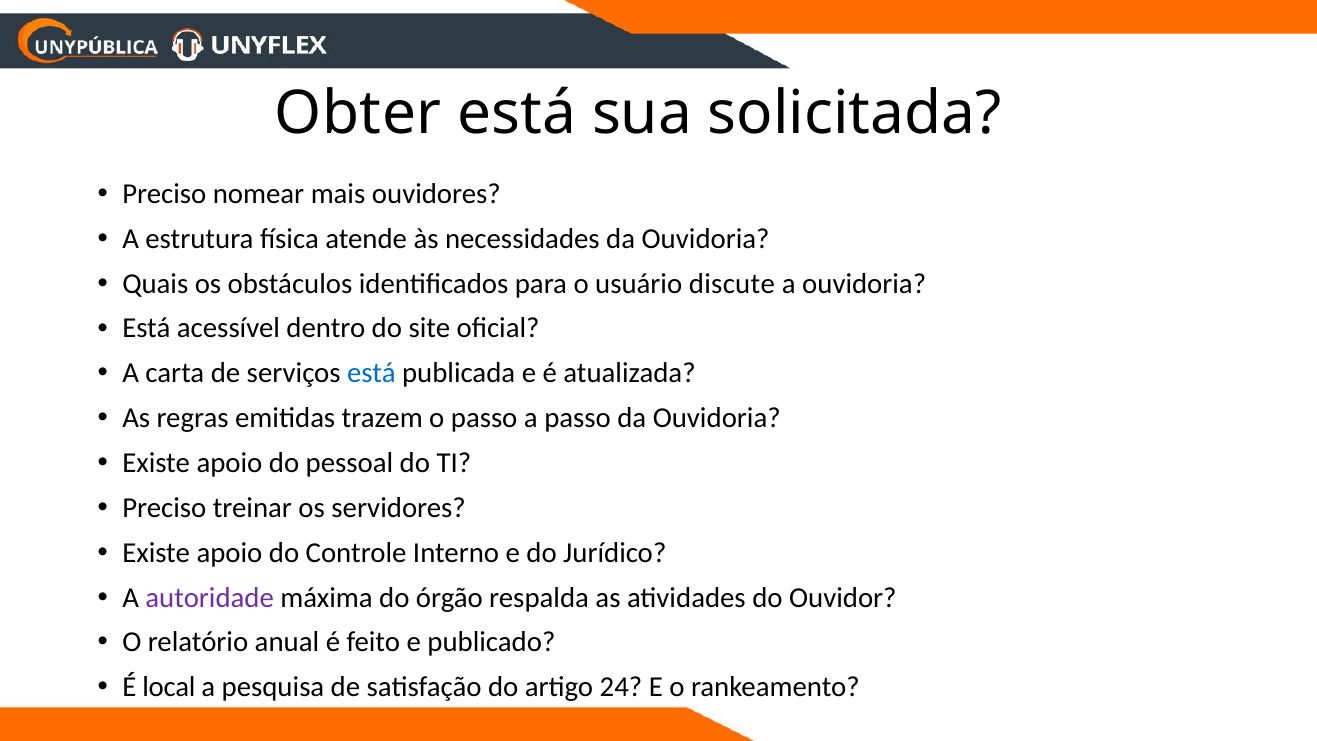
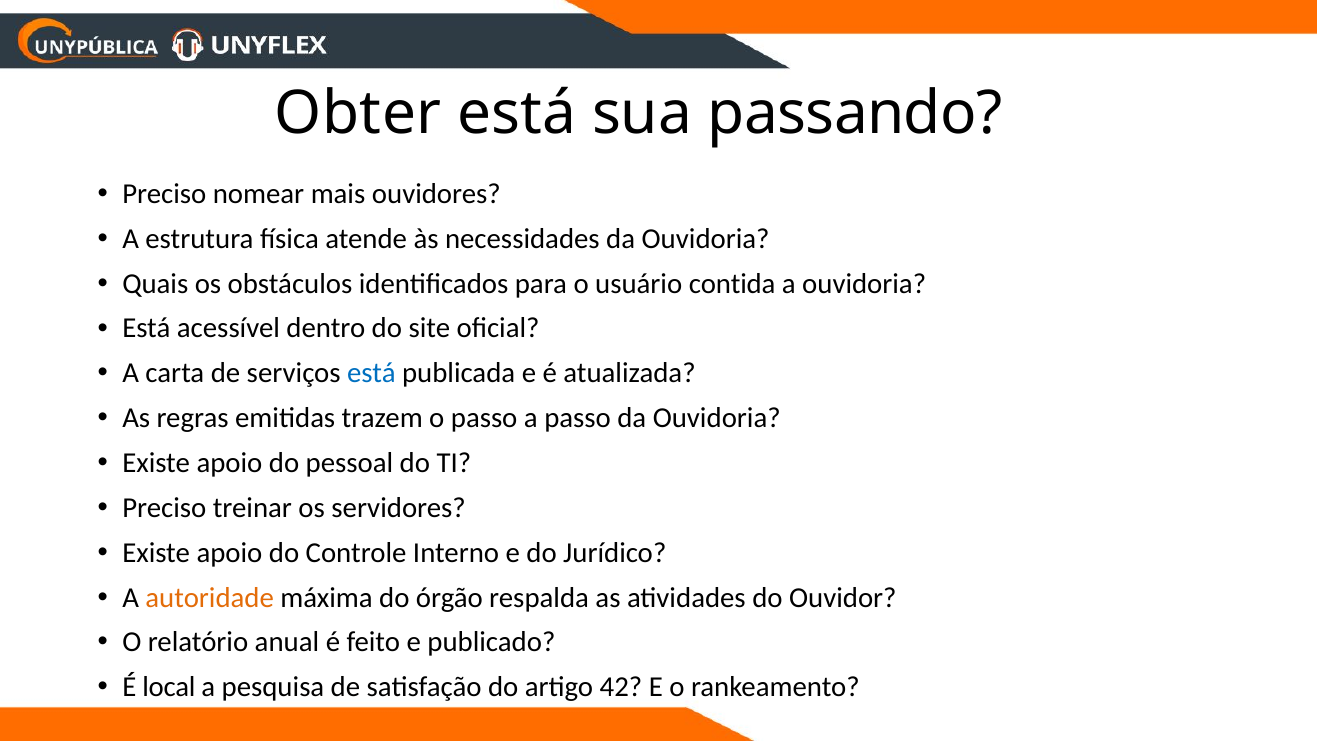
solicitada: solicitada -> passando (855, 114)
discute: discute -> contida (732, 284)
autoridade colour: purple -> orange (210, 597)
24: 24 -> 42 (621, 687)
